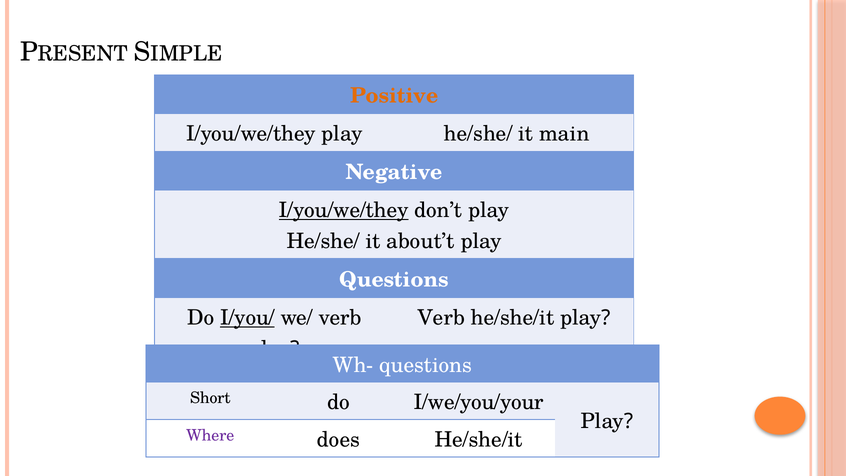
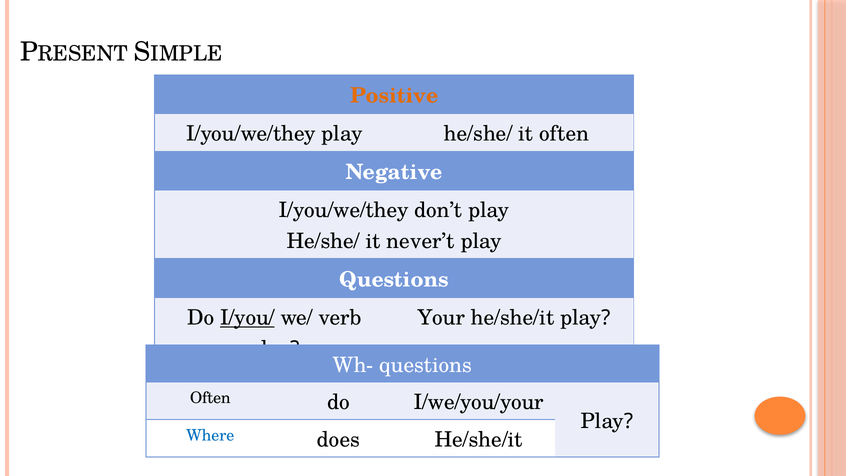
it main: main -> often (564, 134)
I/you/we/they underline: present -> none (344, 210)
about’t: about’t -> never’t (420, 241)
Verb: Verb -> Your (441, 318)
Short: Short -> Often (210, 398)
Where colour: purple -> blue (210, 435)
